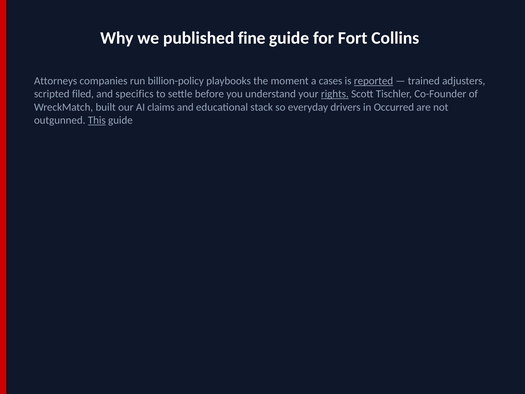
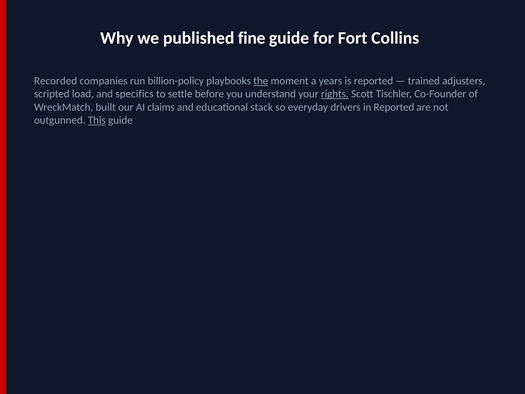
Attorneys: Attorneys -> Recorded (56, 81)
the underline: none -> present (261, 81)
cases: cases -> years (331, 81)
reported underline: present -> none (373, 81)
filed: filed -> load (83, 94)
in Occurred: Occurred -> Reported (394, 107)
